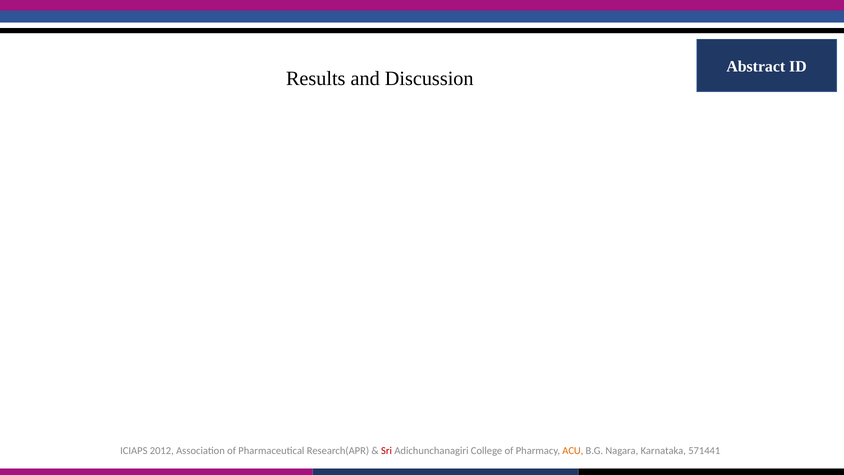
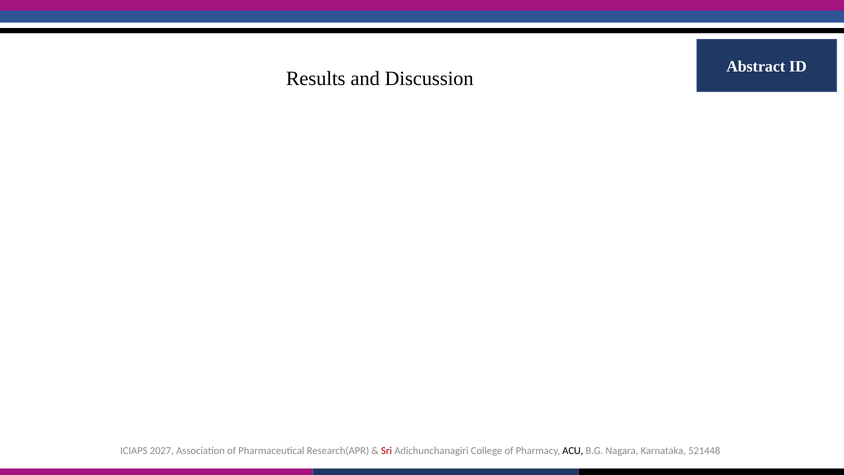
2012: 2012 -> 2027 (162, 450)
ACU colour: orange -> black (573, 450)
571441: 571441 -> 521448 (704, 450)
